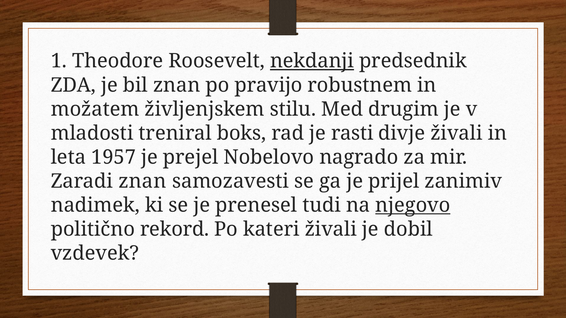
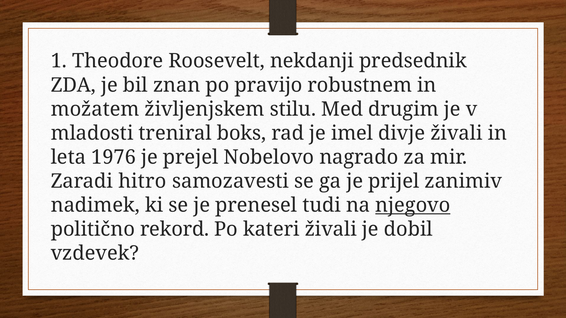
nekdanji underline: present -> none (312, 61)
rasti: rasti -> imel (352, 133)
1957: 1957 -> 1976 (114, 157)
Zaradi znan: znan -> hitro (142, 181)
